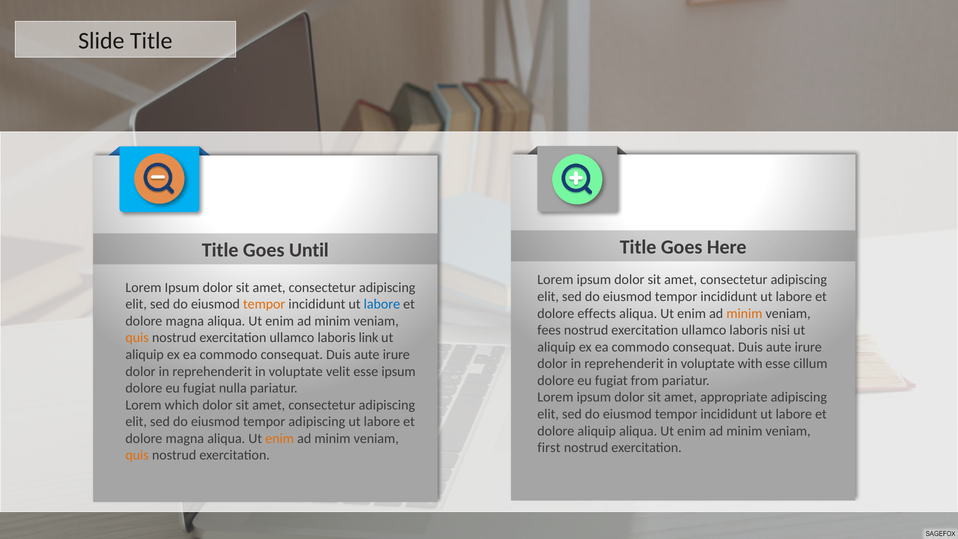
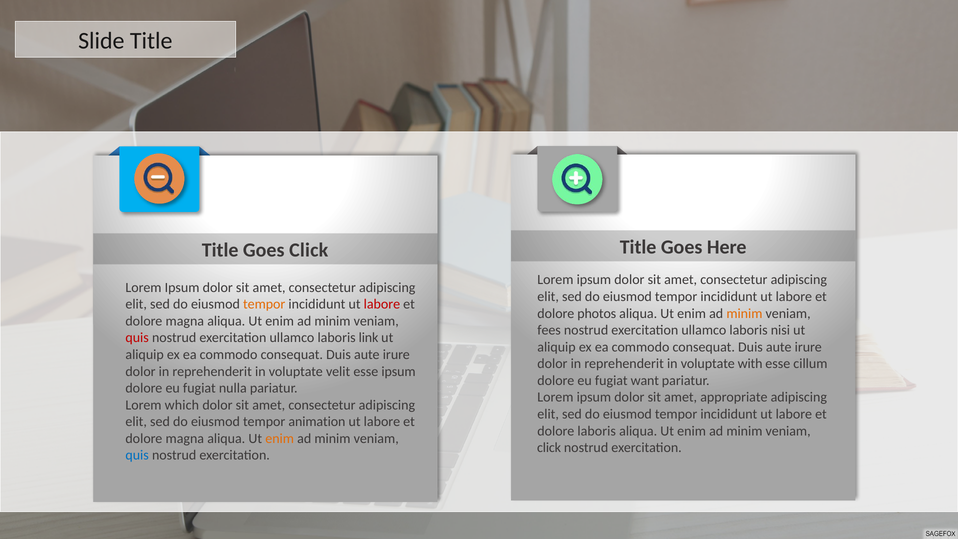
Goes Until: Until -> Click (309, 250)
labore colour: blue -> red (382, 304)
effects: effects -> photos (597, 313)
quis colour: orange -> red (137, 338)
from: from -> want (645, 380)
tempor adipiscing: adipiscing -> animation (317, 422)
dolore aliquip: aliquip -> laboris (597, 431)
first: first -> click (549, 448)
quis colour: orange -> blue (137, 455)
